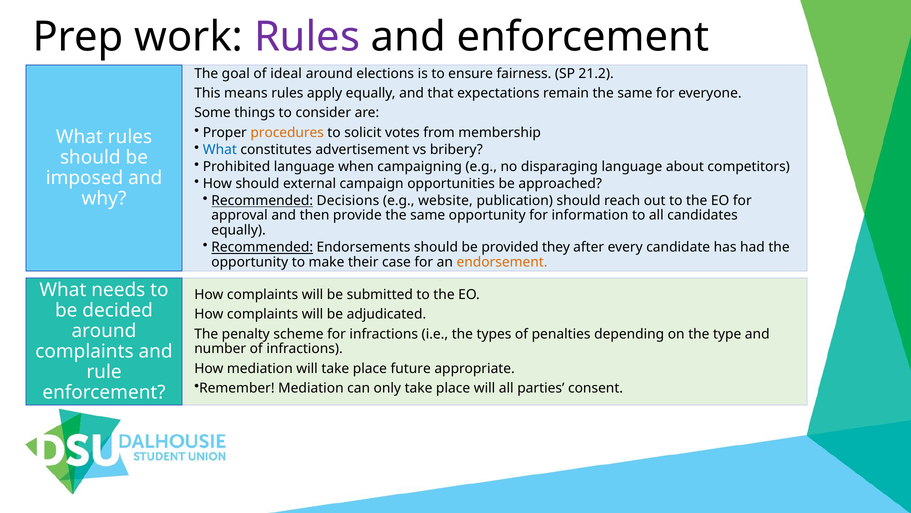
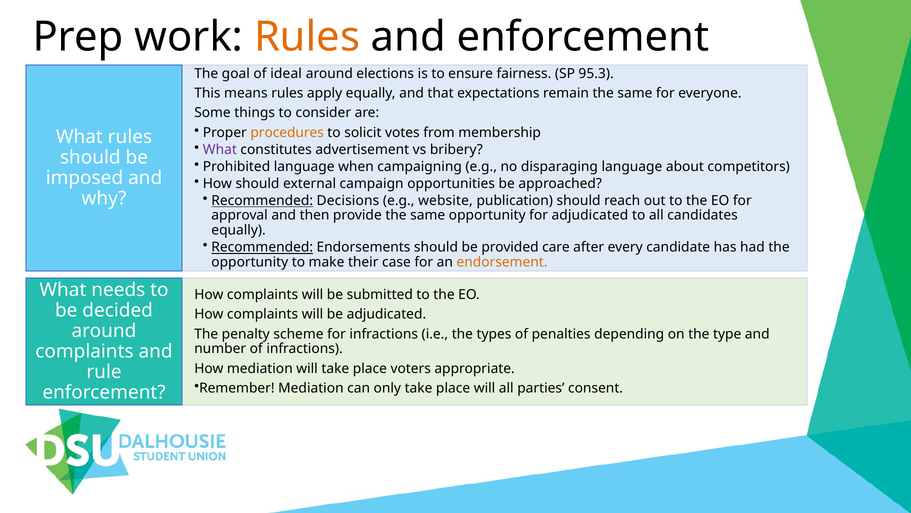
Rules colour: purple -> orange (307, 37)
21.2: 21.2 -> 95.3 (596, 73)
What colour: blue -> purple (220, 149)
for information: information -> adjudicated (590, 215)
they: they -> care (556, 247)
future: future -> voters (411, 368)
